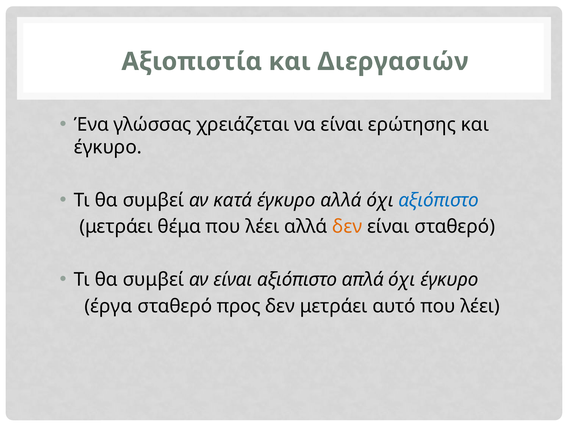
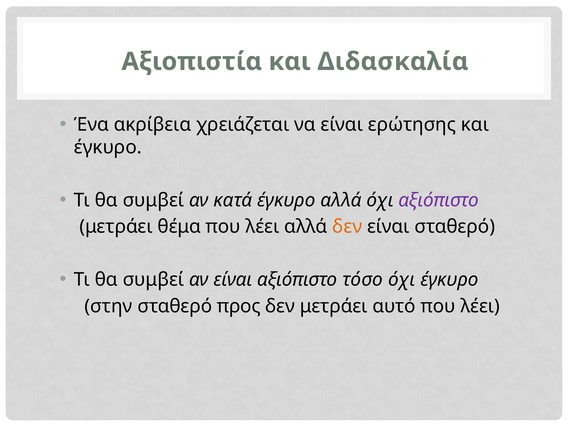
Διεργασιών: Διεργασιών -> Διδασκαλία (393, 62)
γλώσσας: γλώσσας -> ακρίβεια (153, 125)
αξιόπιστο colour: blue -> purple (439, 200)
απλά: απλά -> τόσο (363, 280)
έργα: έργα -> στην (108, 306)
